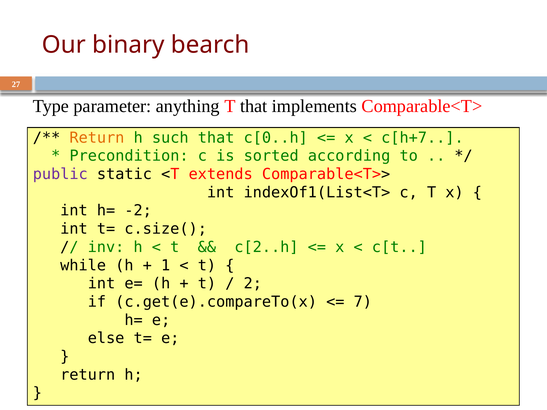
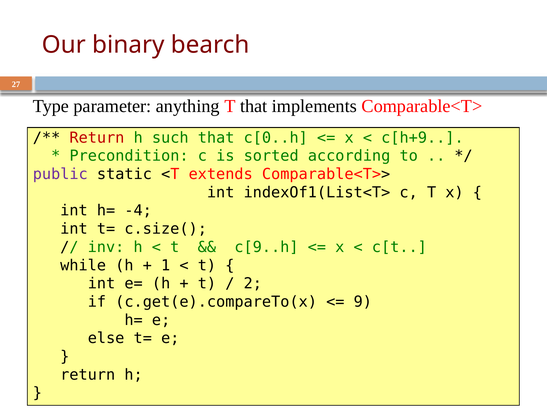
Return colour: orange -> red (97, 138)
c[h+7: c[h+7 -> c[h+9 (422, 138)
-2: -2 -> -4 (138, 211)
c[2..h: c[2..h -> c[9..h (266, 247)
7: 7 -> 9 (363, 302)
